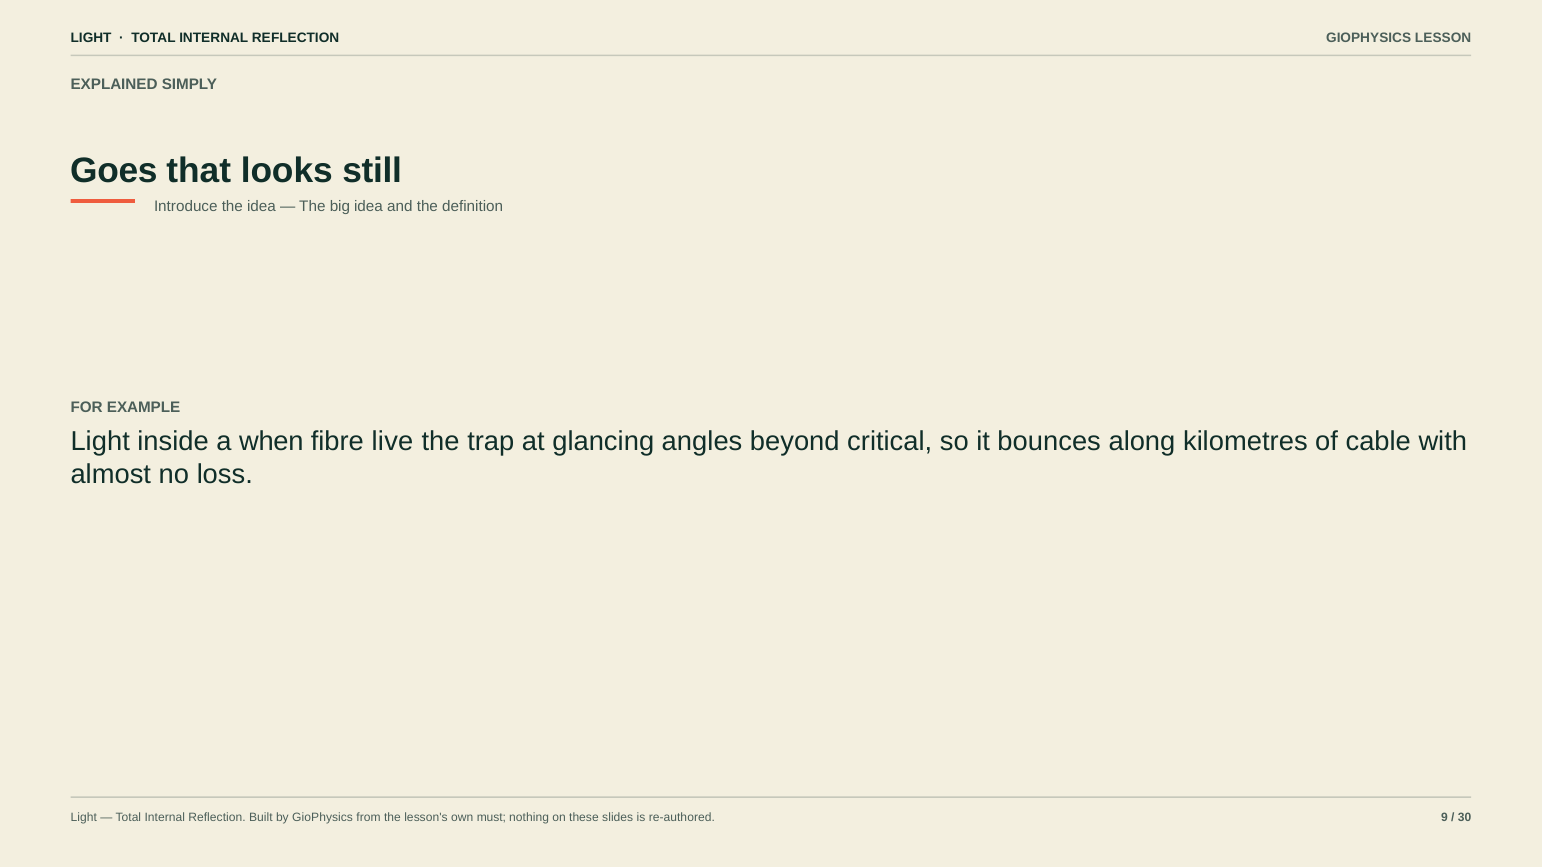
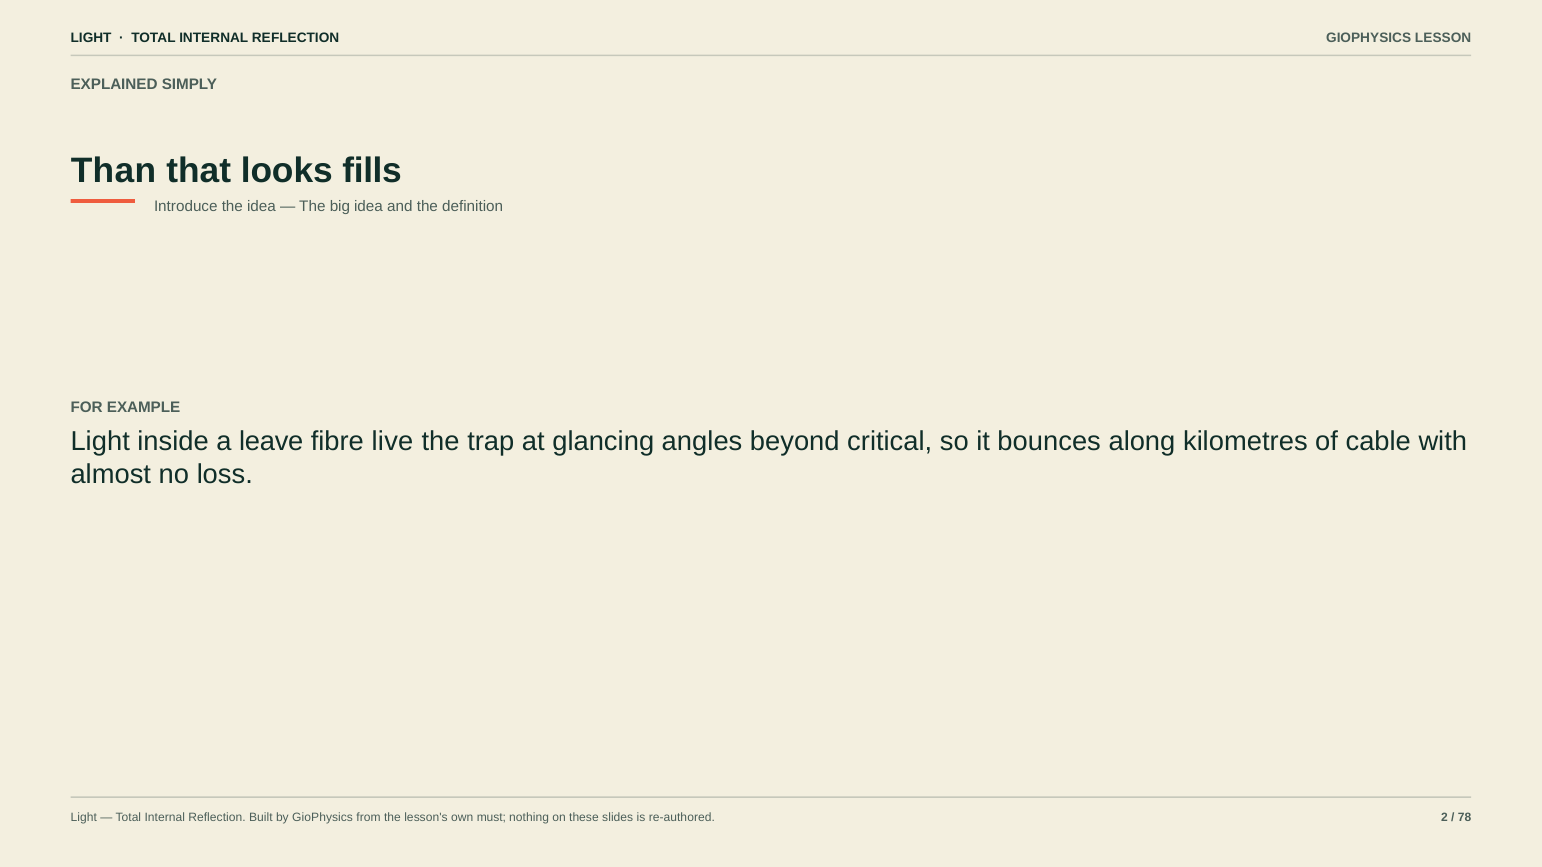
Goes: Goes -> Than (113, 171)
still: still -> fills (372, 171)
when: when -> leave (271, 442)
9: 9 -> 2 (1444, 818)
30: 30 -> 78 (1465, 818)
